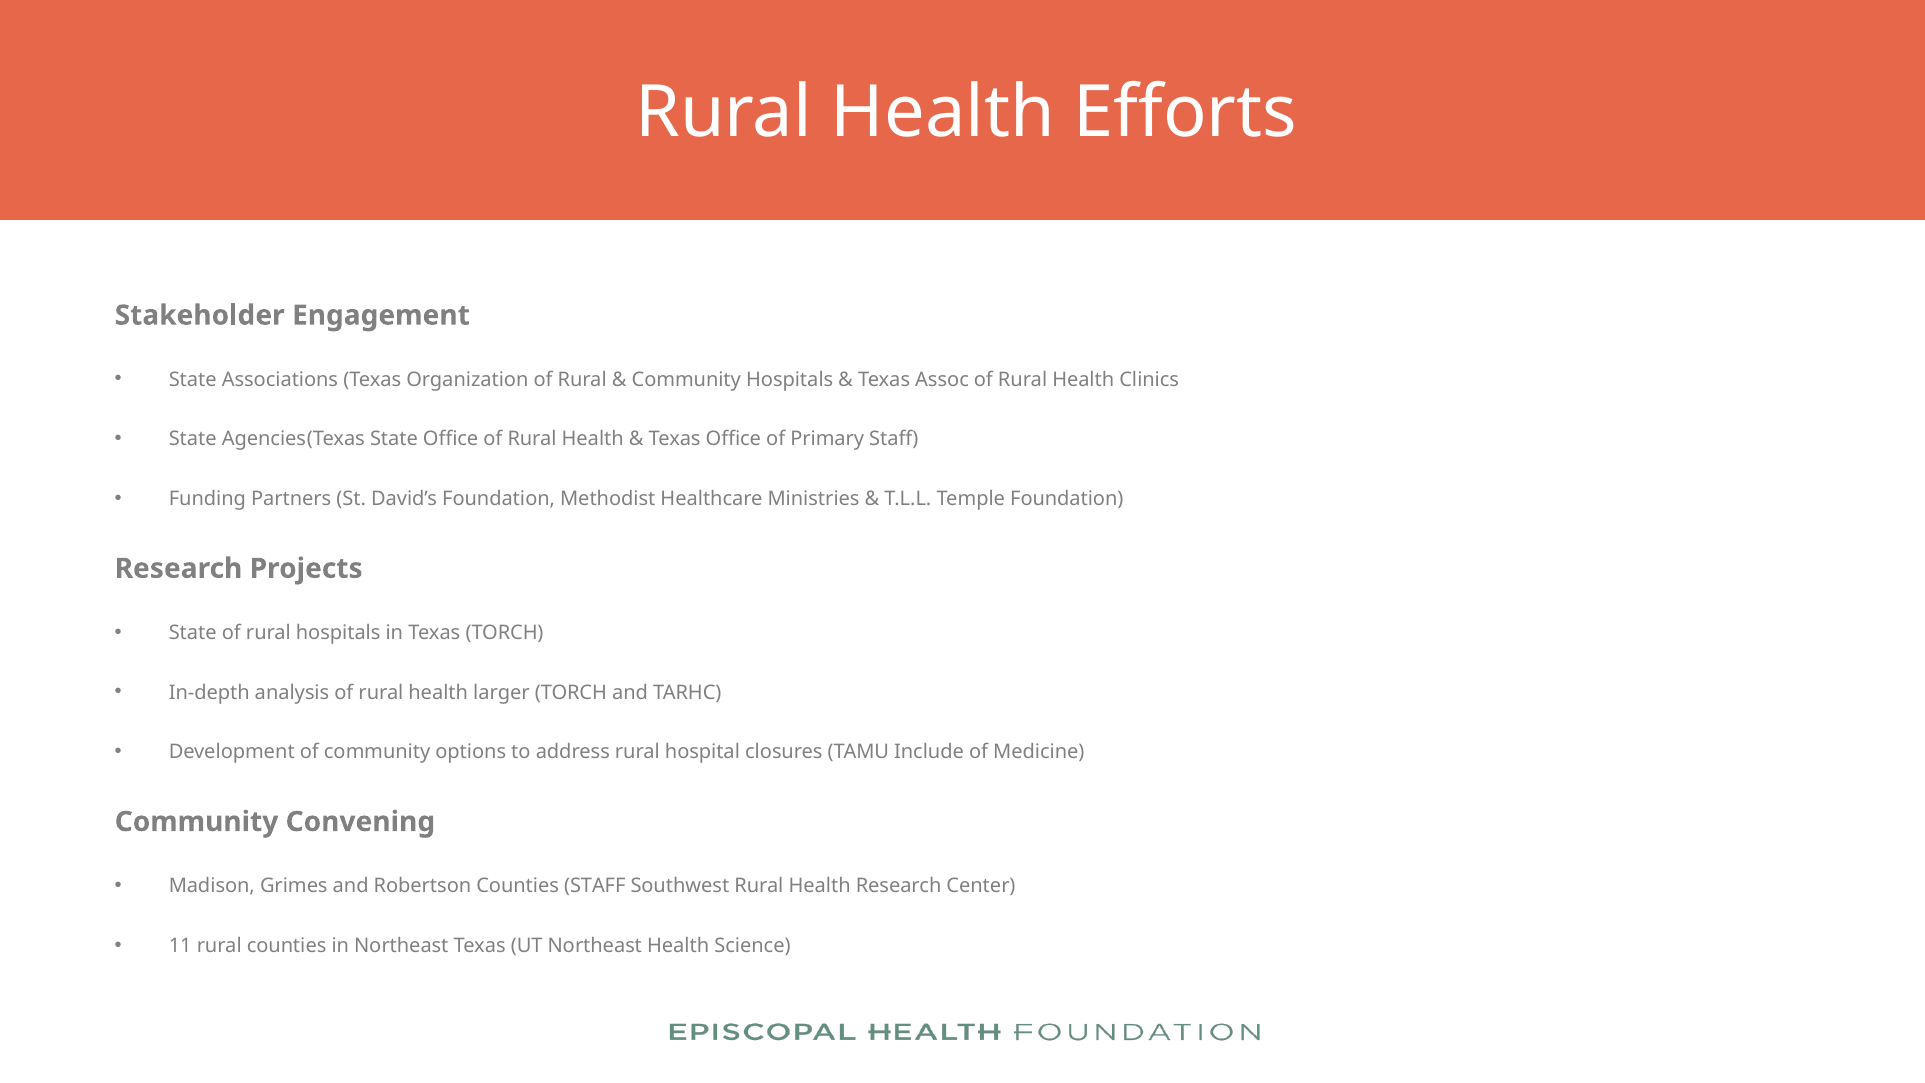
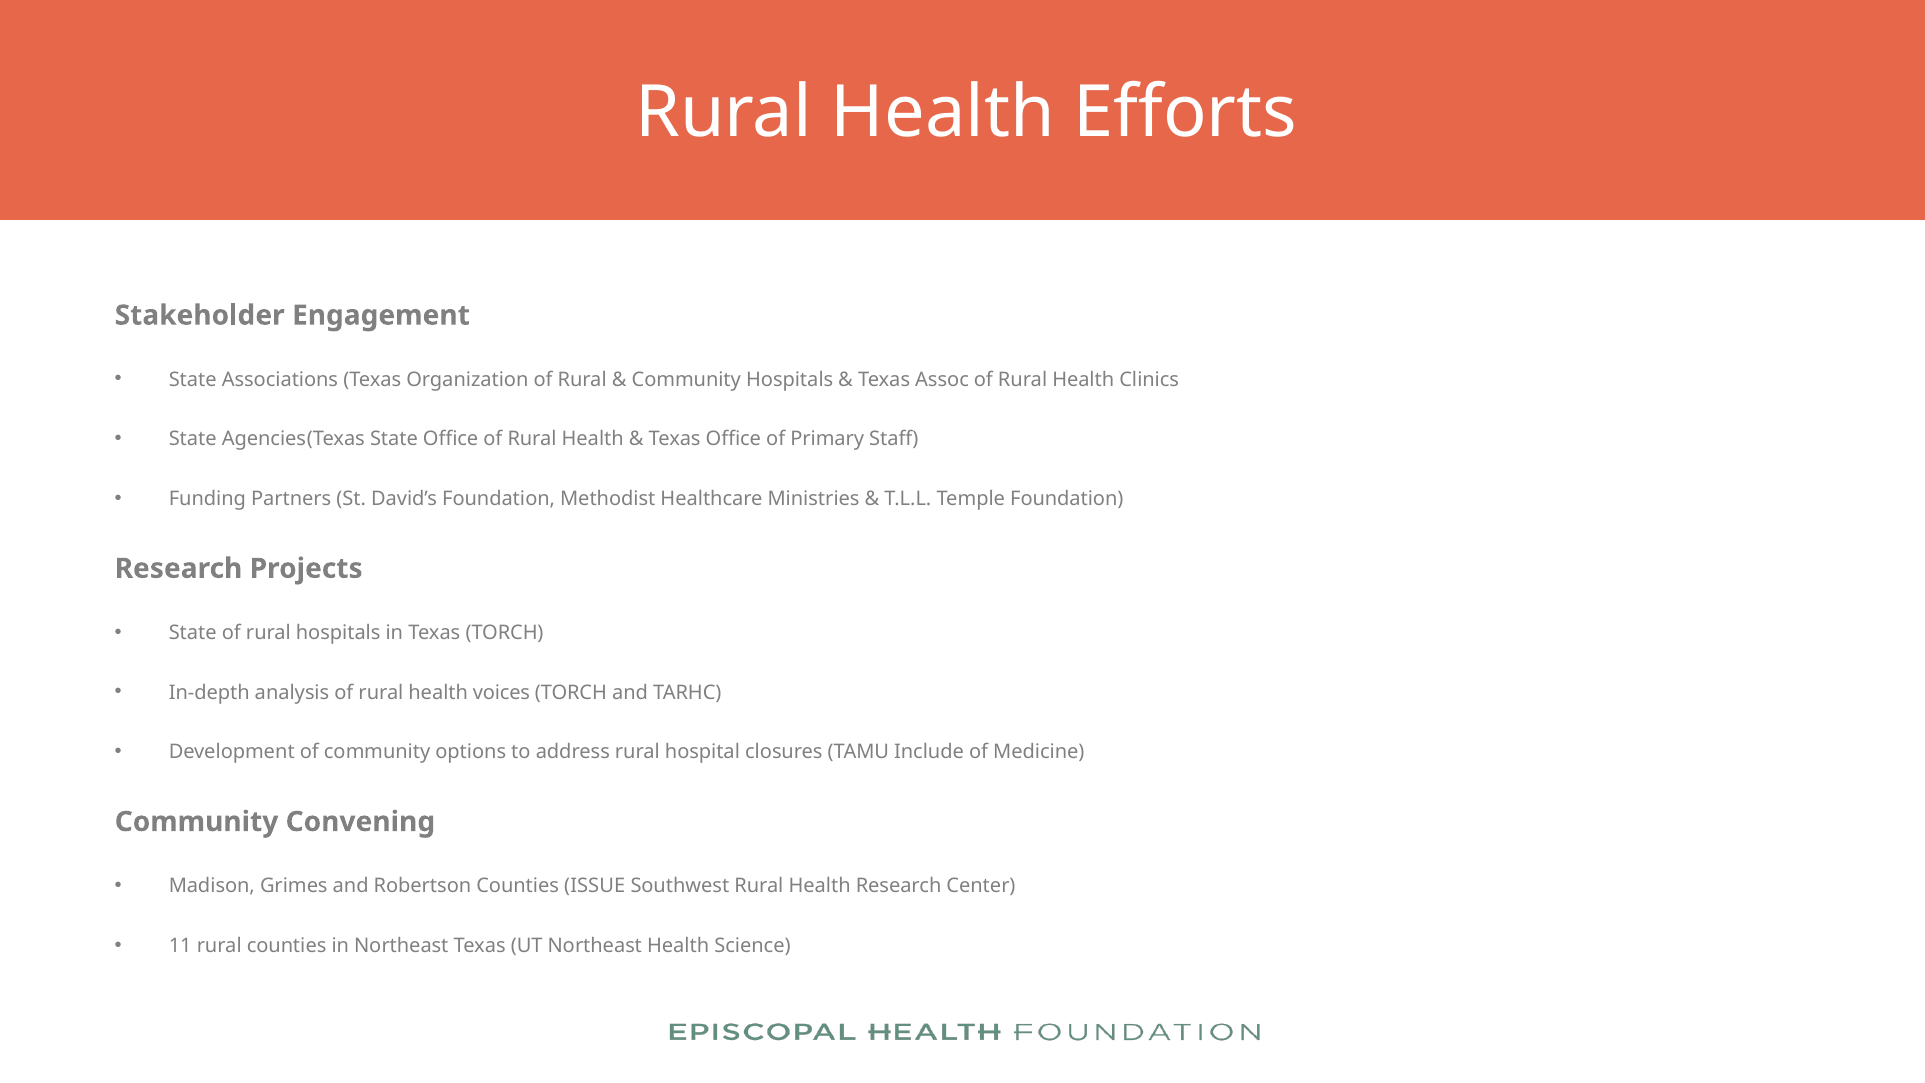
larger: larger -> voices (501, 692)
Counties STAFF: STAFF -> ISSUE (595, 886)
